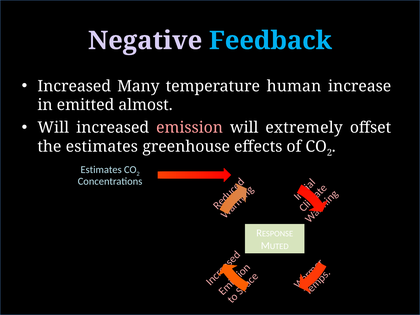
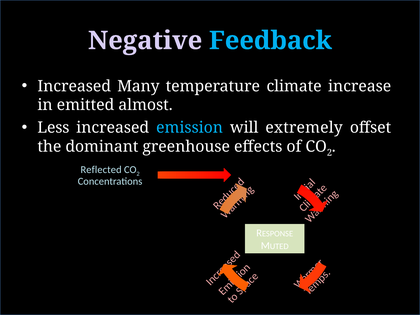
human: human -> climate (294, 86)
Will: Will -> Less (53, 128)
emission colour: pink -> light blue (190, 128)
the estimates: estimates -> dominant (102, 147)
Estimates: Estimates -> Reflected (101, 170)
